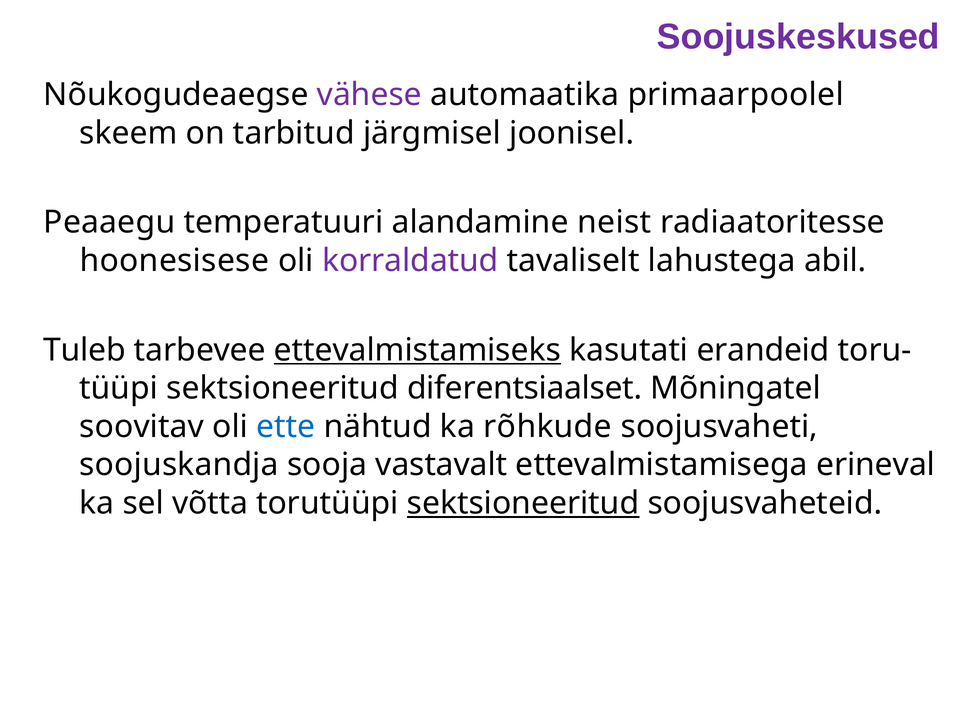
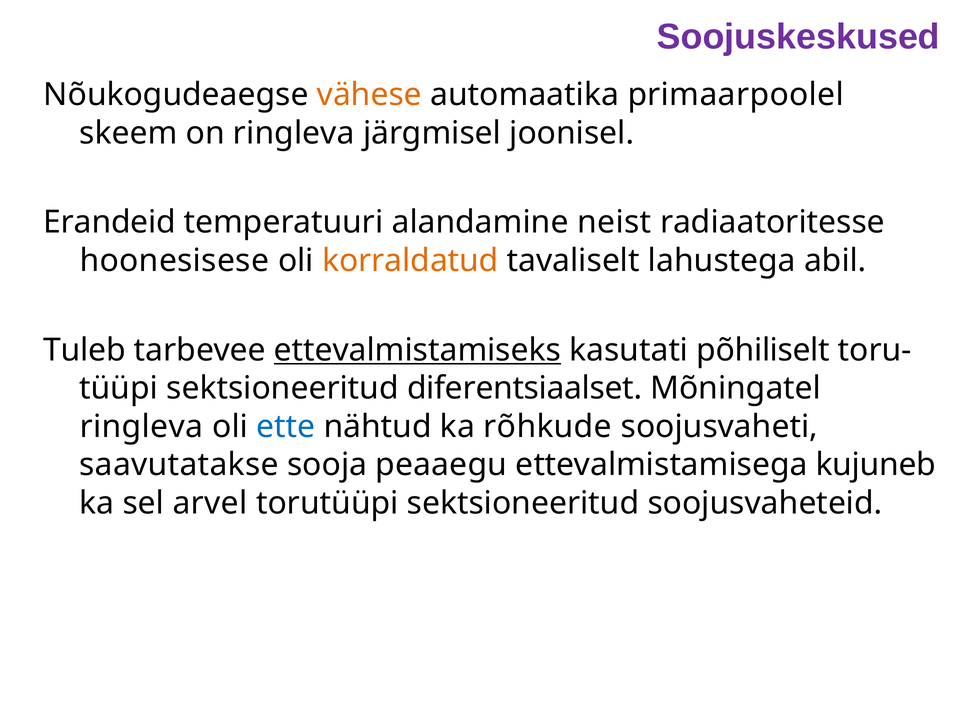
vähese colour: purple -> orange (369, 95)
on tarbitud: tarbitud -> ringleva (294, 133)
Peaaegu: Peaaegu -> Erandeid (110, 222)
korraldatud colour: purple -> orange (410, 261)
erandeid: erandeid -> põhiliselt (763, 350)
soovitav: soovitav -> ringleva (142, 426)
soojuskandja: soojuskandja -> saavutatakse (179, 465)
vastavalt: vastavalt -> peaaegu (441, 465)
erineval: erineval -> kujuneb (876, 465)
võtta: võtta -> arvel (210, 503)
sektsioneeritud underline: present -> none (523, 503)
